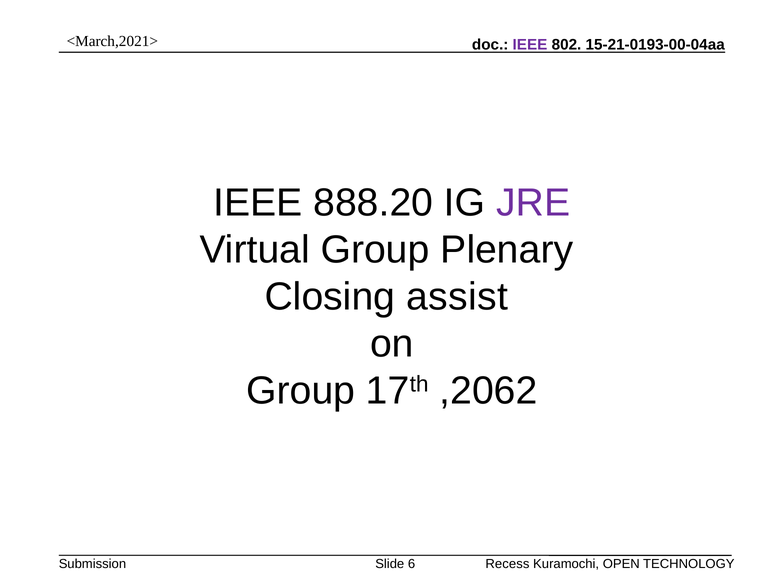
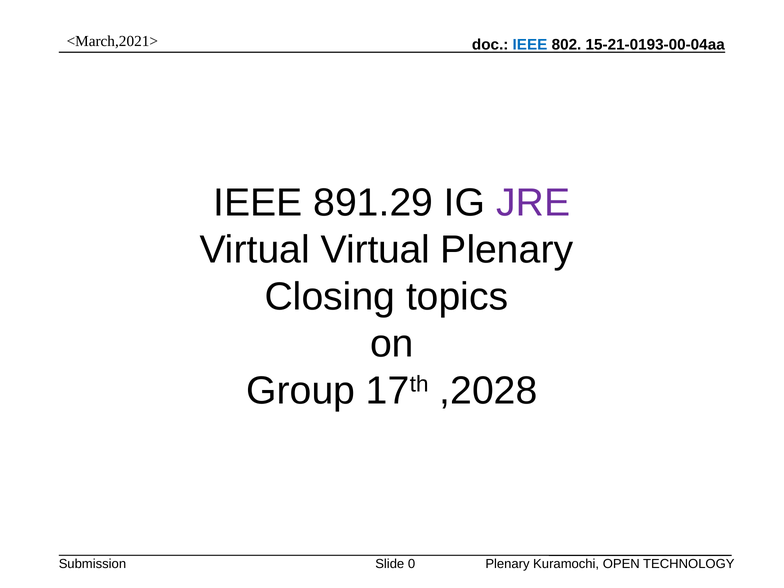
IEEE colour: purple -> blue (530, 45)
888.20: 888.20 -> 891.29 (373, 203)
Virtual Group: Group -> Virtual (375, 250)
assist: assist -> topics (457, 297)
,2062: ,2062 -> ,2028 (488, 391)
6: 6 -> 0 (412, 564)
Recess: Recess -> Plenary (507, 564)
